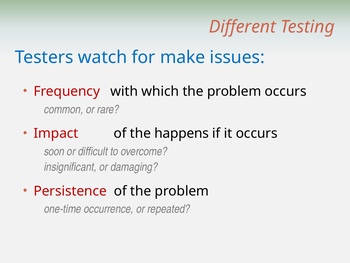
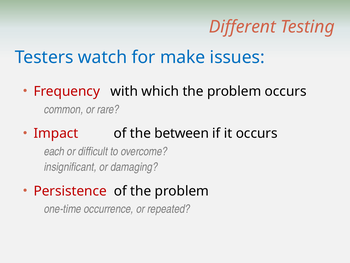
happens: happens -> between (182, 133)
soon: soon -> each (54, 151)
